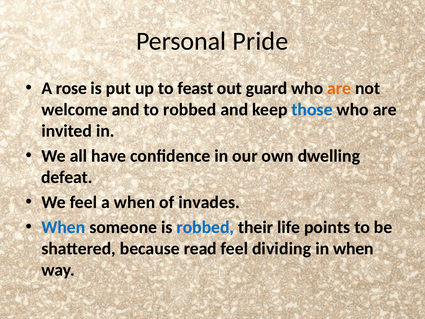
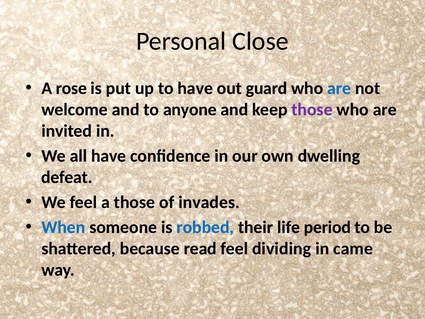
Pride: Pride -> Close (260, 41)
to feast: feast -> have (195, 88)
are colour: orange -> blue (339, 88)
to robbed: robbed -> anyone (190, 110)
those colour: blue -> purple (312, 110)
a when: when -> those (135, 202)
points: points -> period (327, 227)
in when: when -> came (353, 248)
